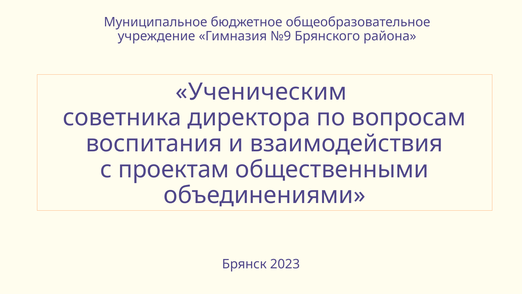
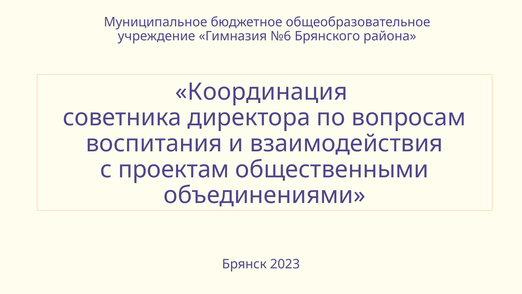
№9: №9 -> №6 (281, 36)
Ученическим: Ученическим -> Координация (261, 92)
